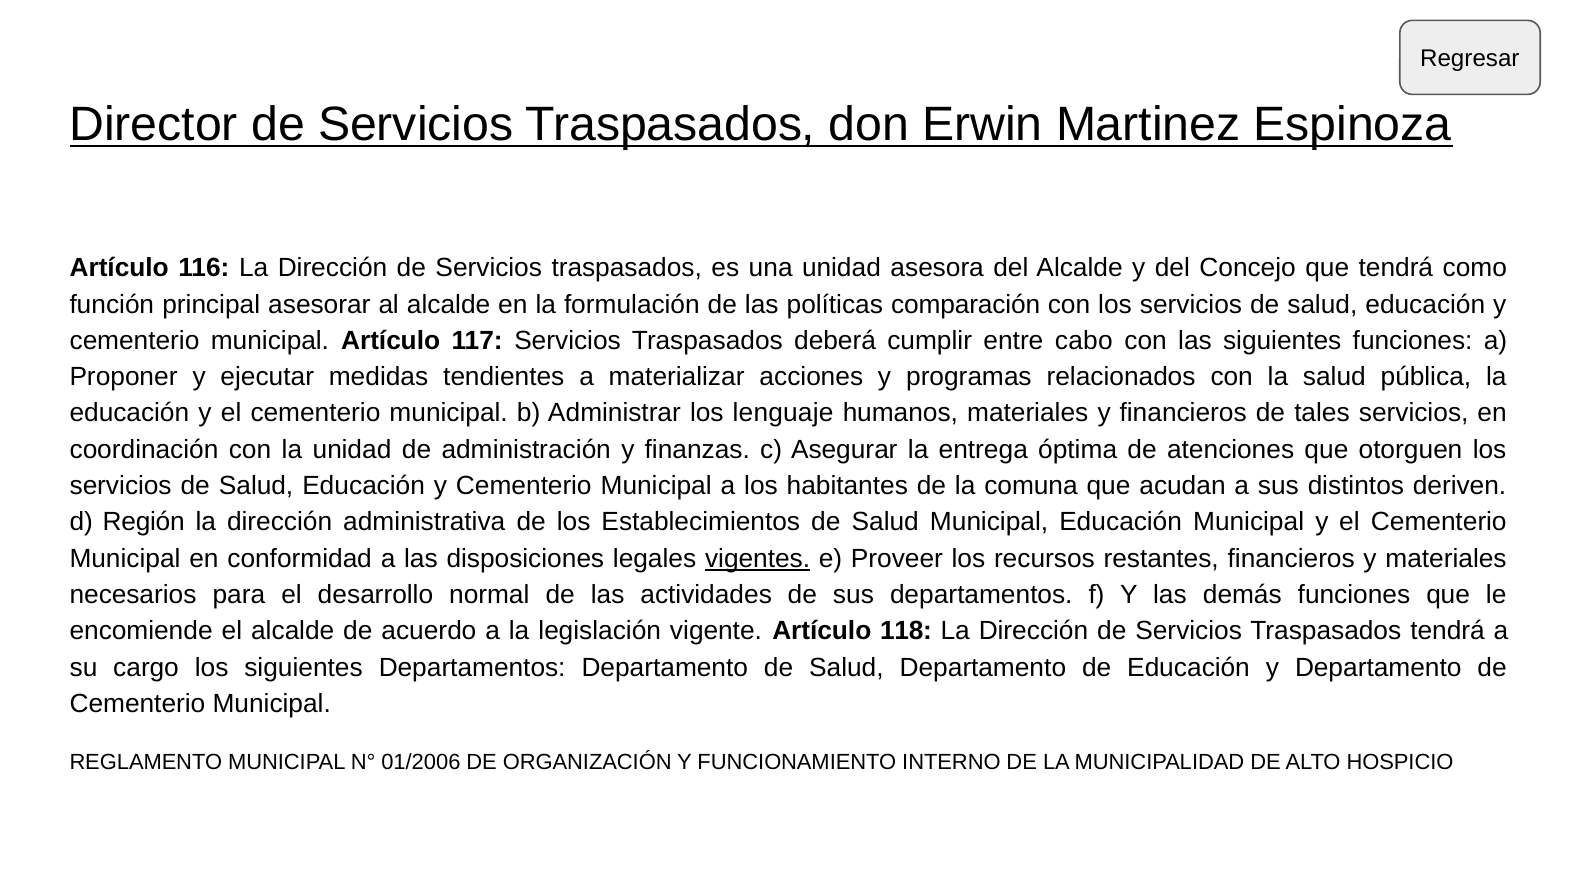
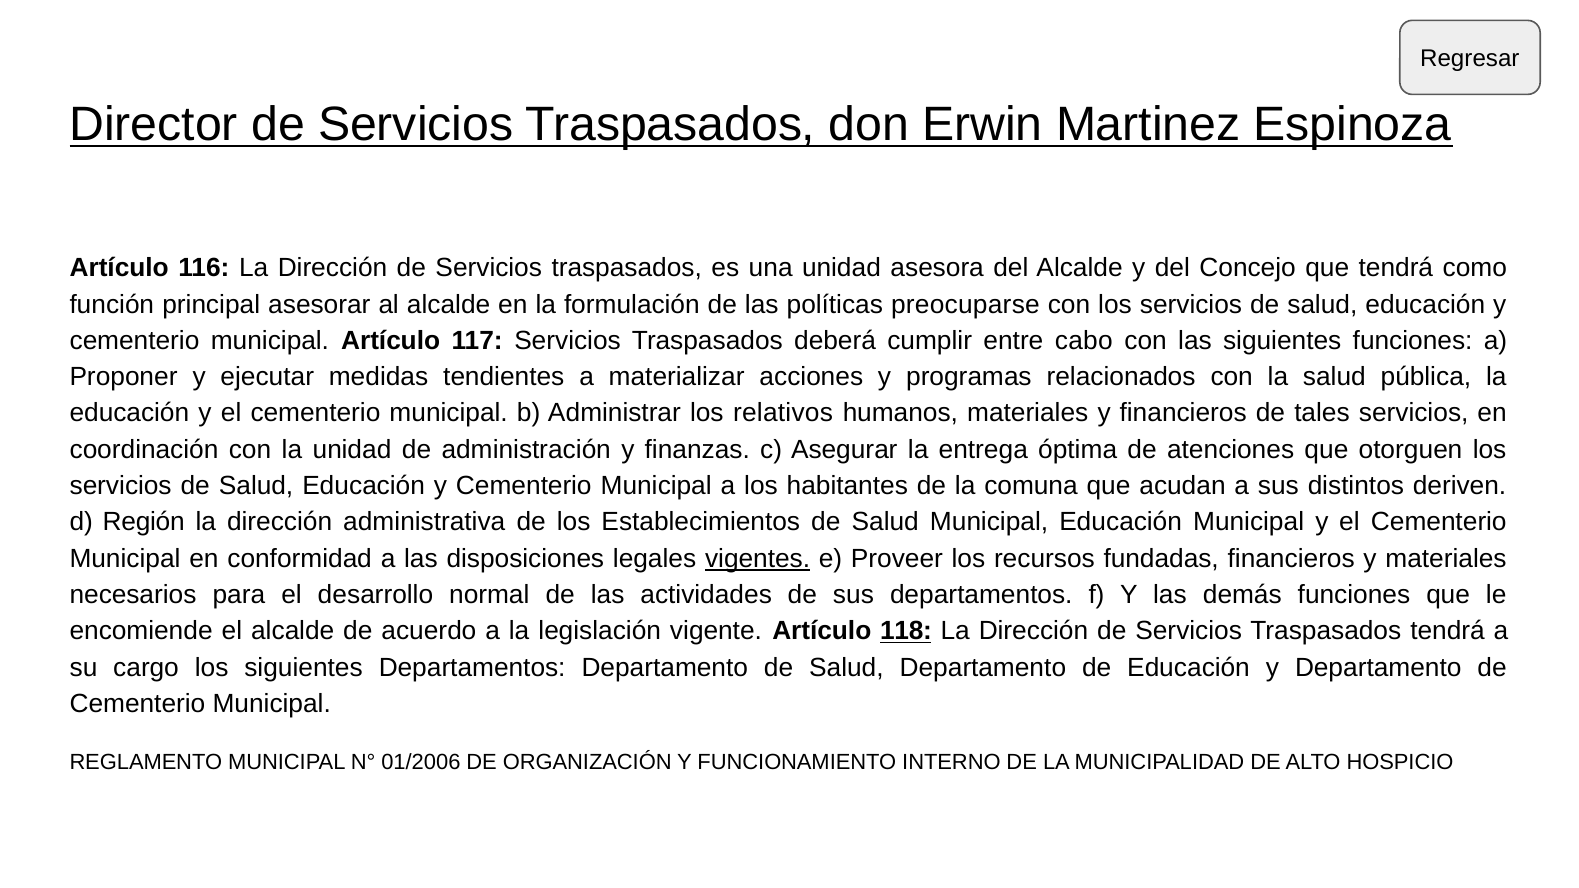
comparación: comparación -> preocuparse (965, 305)
lenguaje: lenguaje -> relativos (783, 413)
restantes: restantes -> fundadas (1161, 559)
118 underline: none -> present (906, 631)
